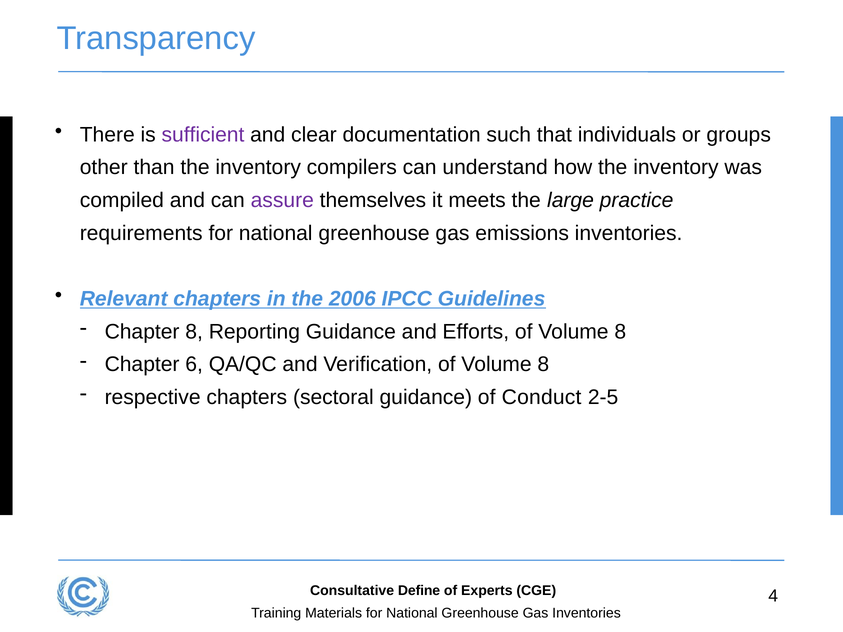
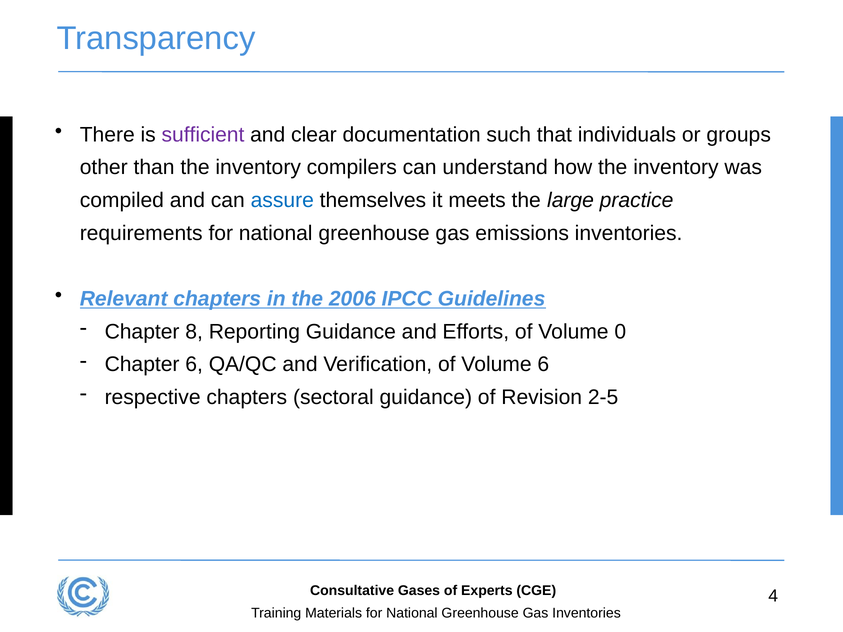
assure colour: purple -> blue (282, 200)
8: 8 -> 0 (620, 332)
Verification of Volume 8: 8 -> 6 (543, 365)
Conduct: Conduct -> Revision (542, 398)
Define: Define -> Gases (419, 591)
